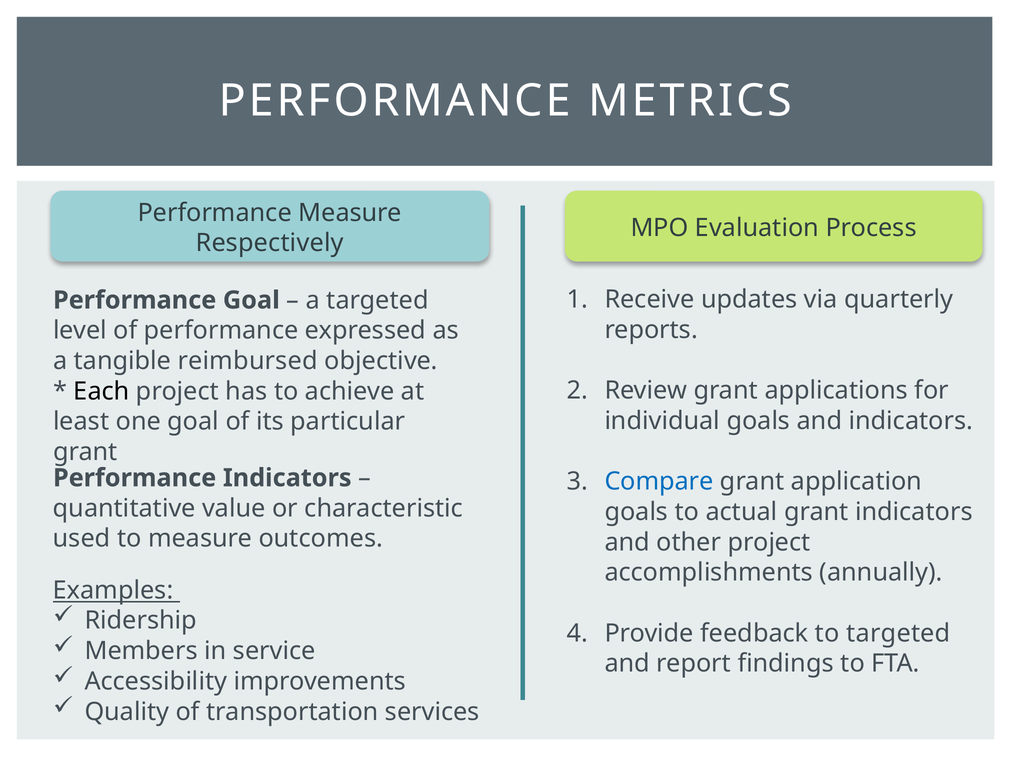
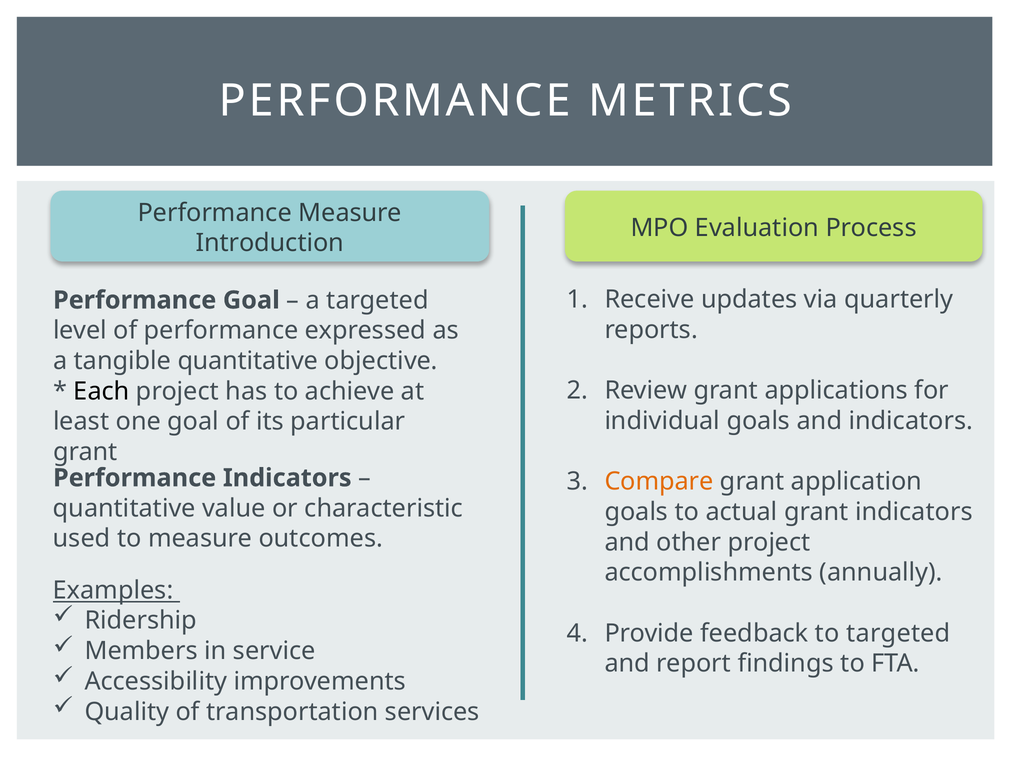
Respectively: Respectively -> Introduction (270, 243)
tangible reimbursed: reimbursed -> quantitative (248, 361)
Compare colour: blue -> orange (659, 481)
